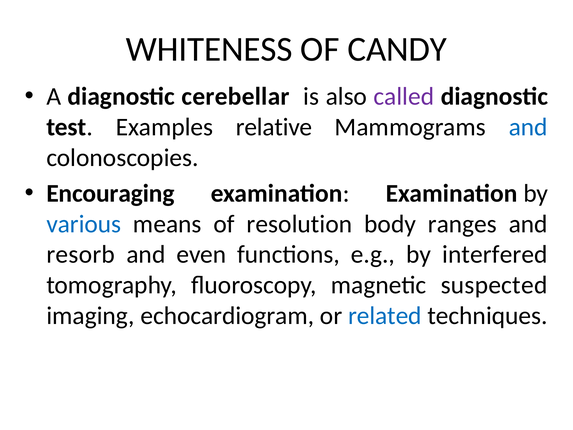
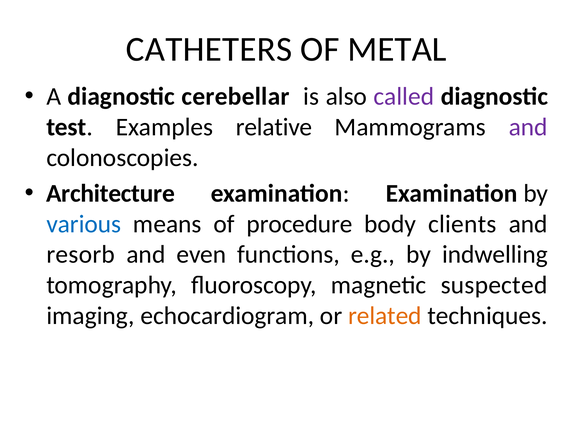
WHITENESS: WHITENESS -> CATHETERS (209, 49)
CANDY: CANDY -> METAL (397, 49)
and colour: blue -> purple (528, 127)
Encouraging: Encouraging -> Architecture (110, 193)
resolution: resolution -> procedure (300, 224)
ranges: ranges -> clients (462, 224)
interfered: interfered -> indwelling (495, 254)
related colour: blue -> orange (385, 316)
